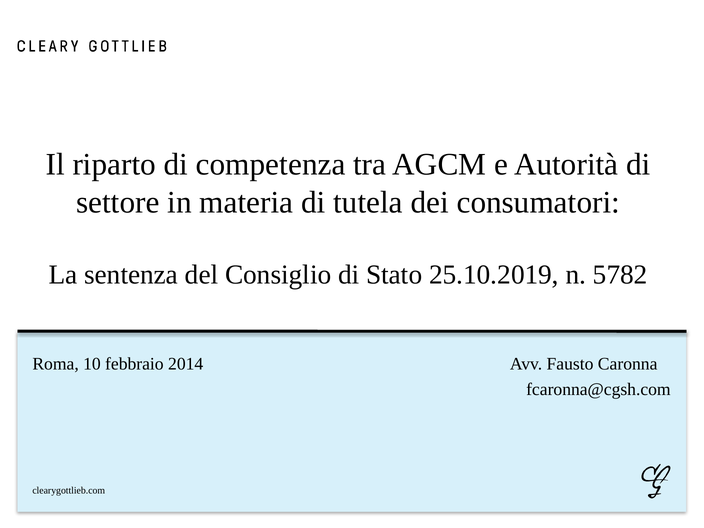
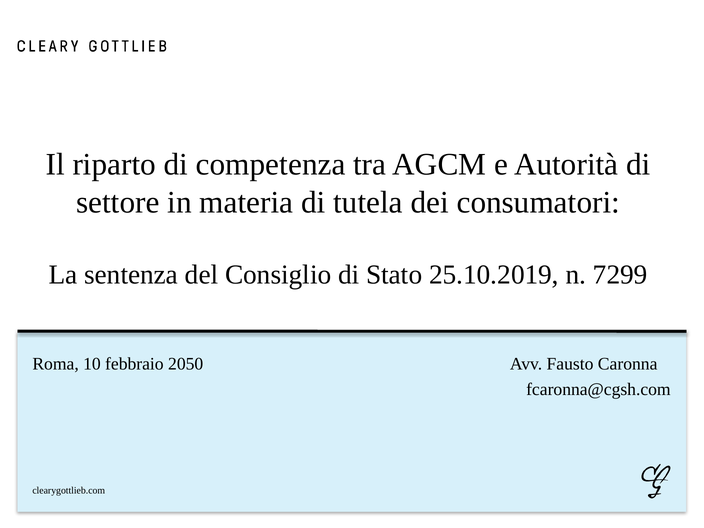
5782: 5782 -> 7299 (620, 275)
2014: 2014 -> 2050 (186, 364)
